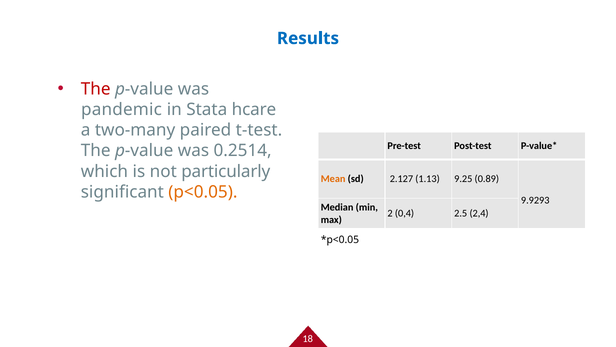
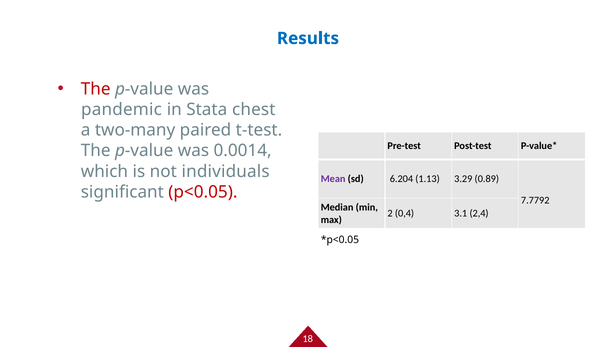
hcare: hcare -> chest (254, 109)
0.2514: 0.2514 -> 0.0014 (243, 151)
particularly: particularly -> individuals (226, 171)
Mean colour: orange -> purple (333, 179)
2.127: 2.127 -> 6.204 (401, 179)
9.25: 9.25 -> 3.29 (463, 179)
p<0.05 colour: orange -> red (203, 192)
9.9293: 9.9293 -> 7.7792 (535, 200)
2.5: 2.5 -> 3.1 (461, 213)
